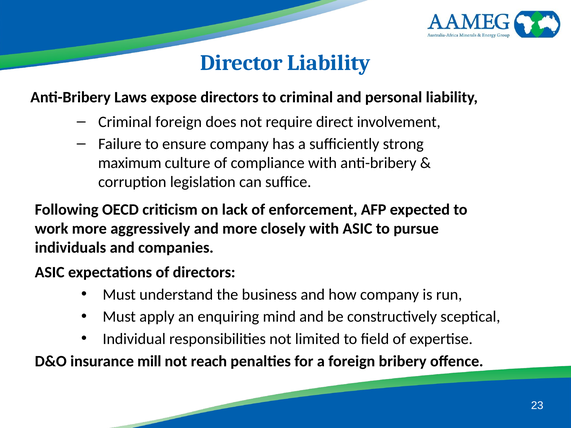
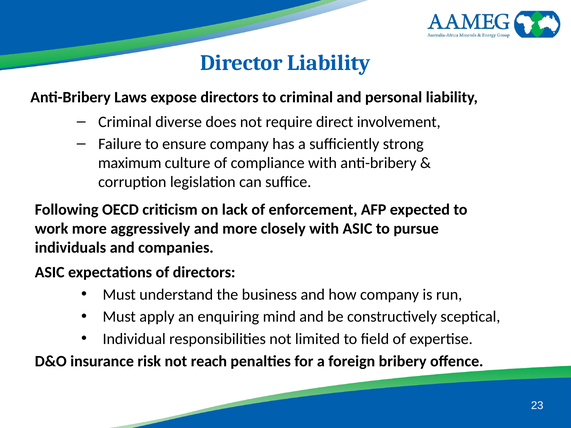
Criminal foreign: foreign -> diverse (179, 122)
mill: mill -> risk (149, 361)
